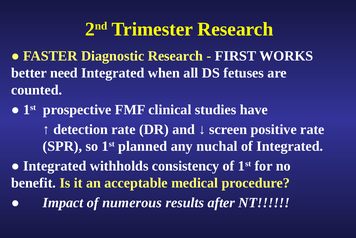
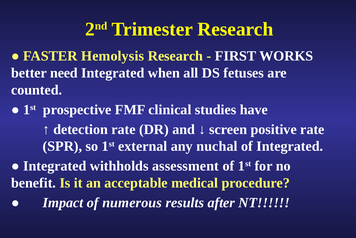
Diagnostic: Diagnostic -> Hemolysis (113, 56)
planned: planned -> external (143, 146)
consistency: consistency -> assessment (185, 166)
